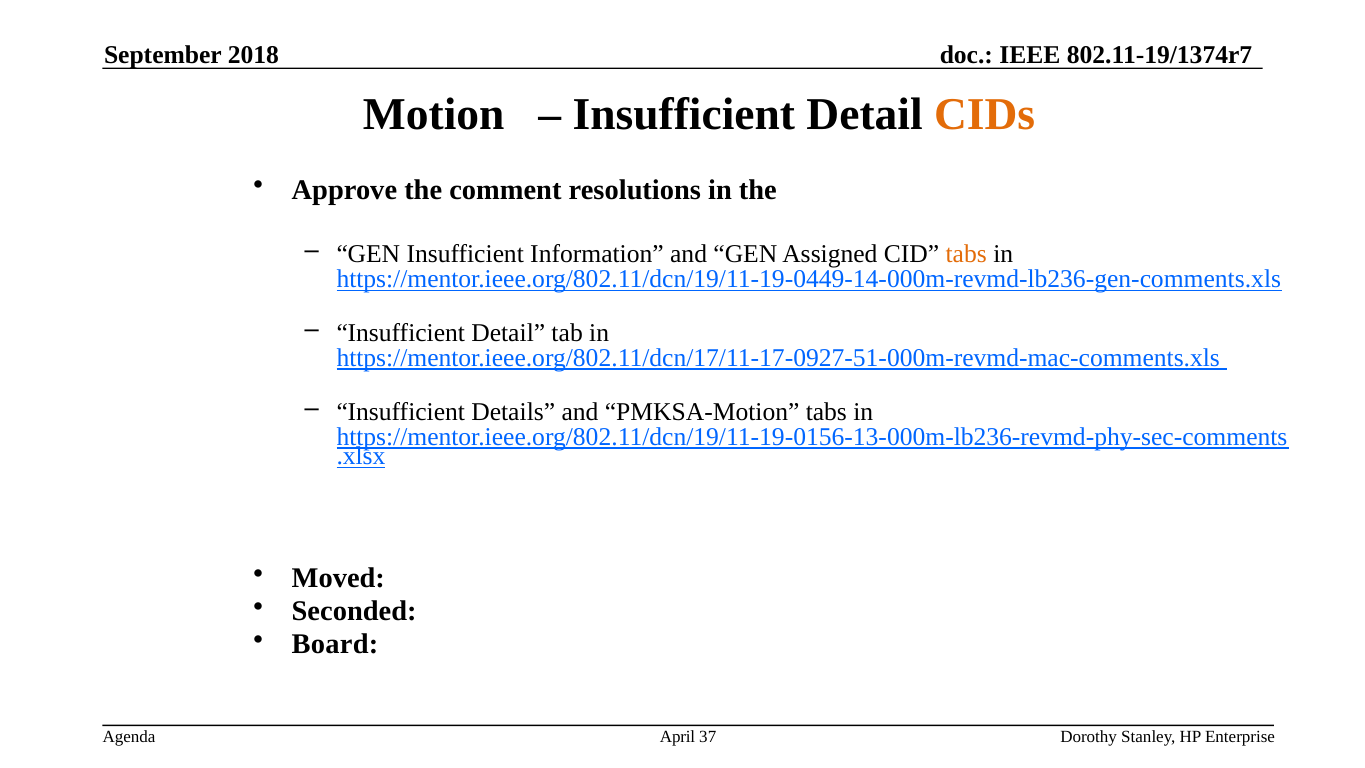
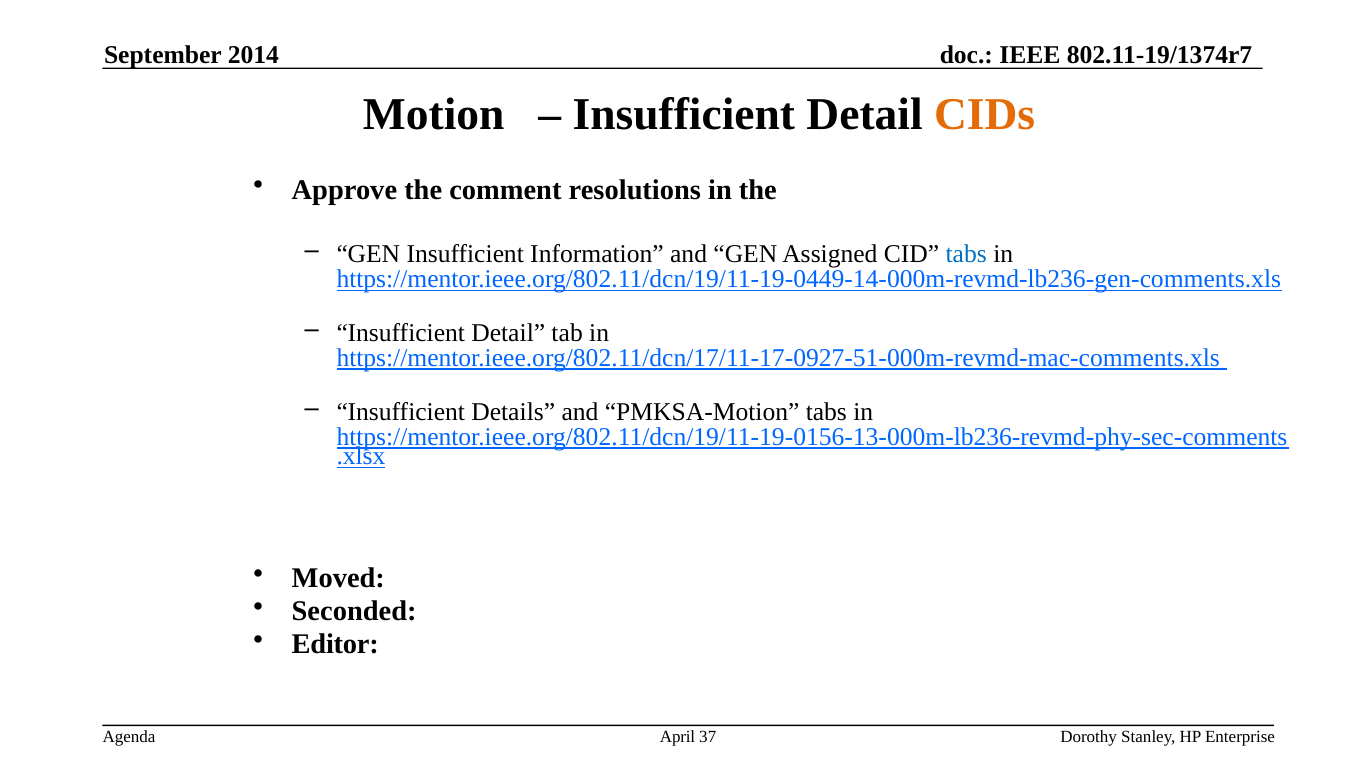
2018: 2018 -> 2014 (253, 55)
tabs colour: orange -> blue (966, 254)
Board: Board -> Editor (335, 644)
